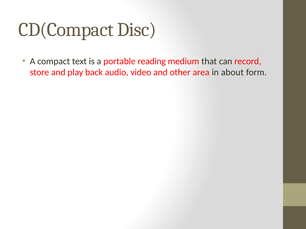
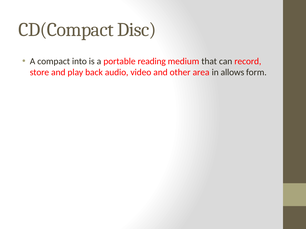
text: text -> into (79, 61)
about: about -> allows (232, 73)
